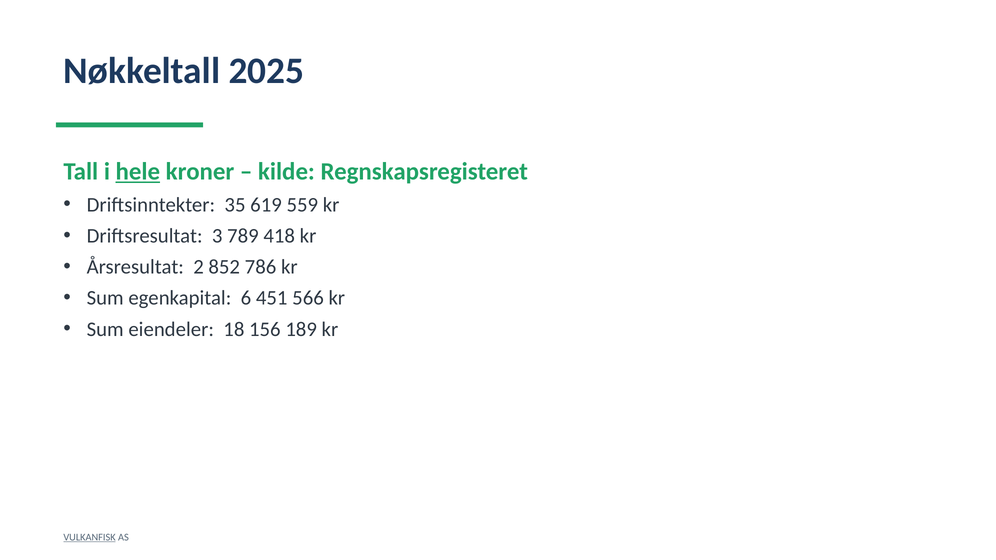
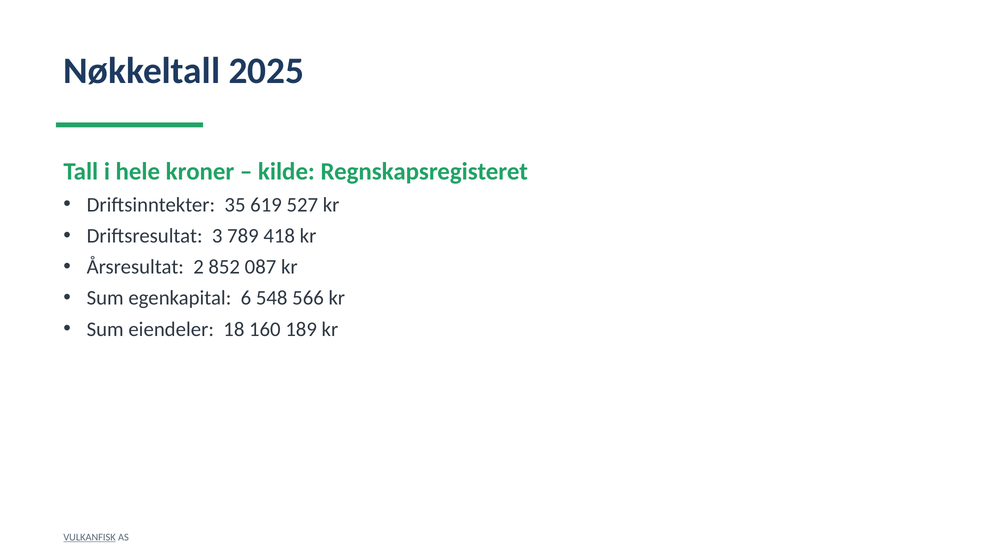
hele underline: present -> none (138, 171)
559: 559 -> 527 (302, 205)
786: 786 -> 087 (261, 267)
451: 451 -> 548 (272, 298)
156: 156 -> 160 (265, 329)
